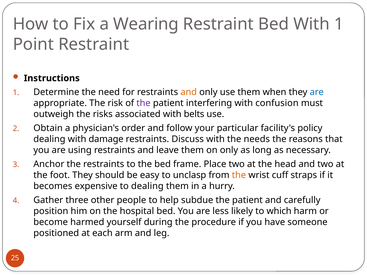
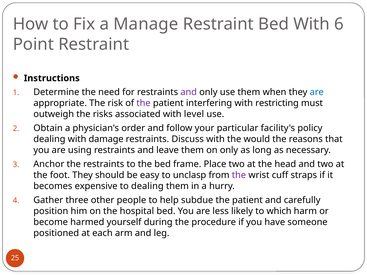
Wearing: Wearing -> Manage (146, 24)
With 1: 1 -> 6 (339, 24)
and colour: orange -> purple (189, 92)
confusion: confusion -> restricting (277, 103)
belts: belts -> level (194, 114)
needs: needs -> would (257, 139)
the colour: orange -> purple (239, 175)
